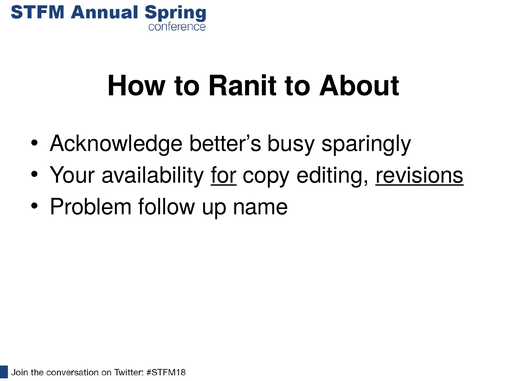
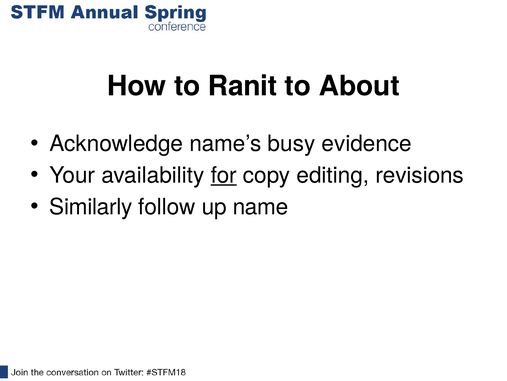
better’s: better’s -> name’s (225, 143)
sparingly: sparingly -> evidence (367, 143)
revisions underline: present -> none (420, 175)
Problem: Problem -> Similarly (91, 207)
